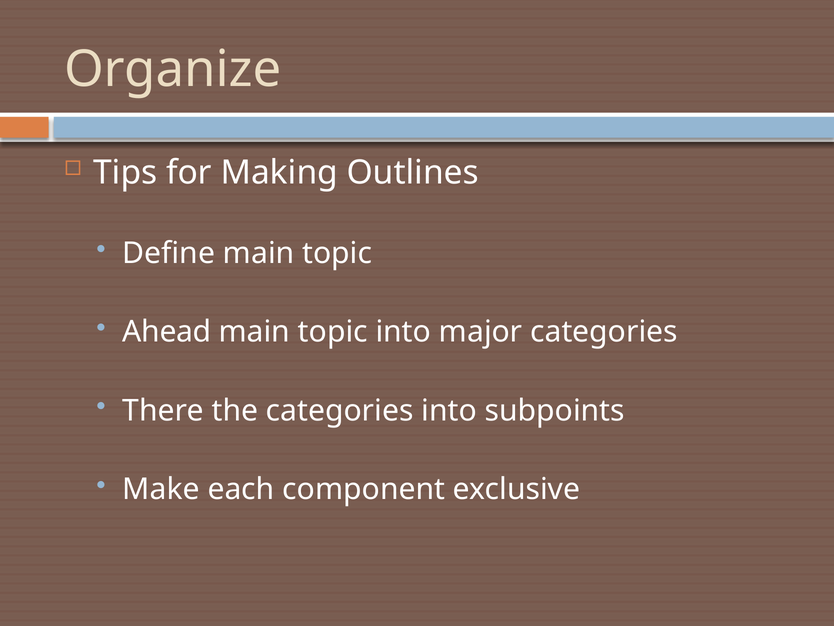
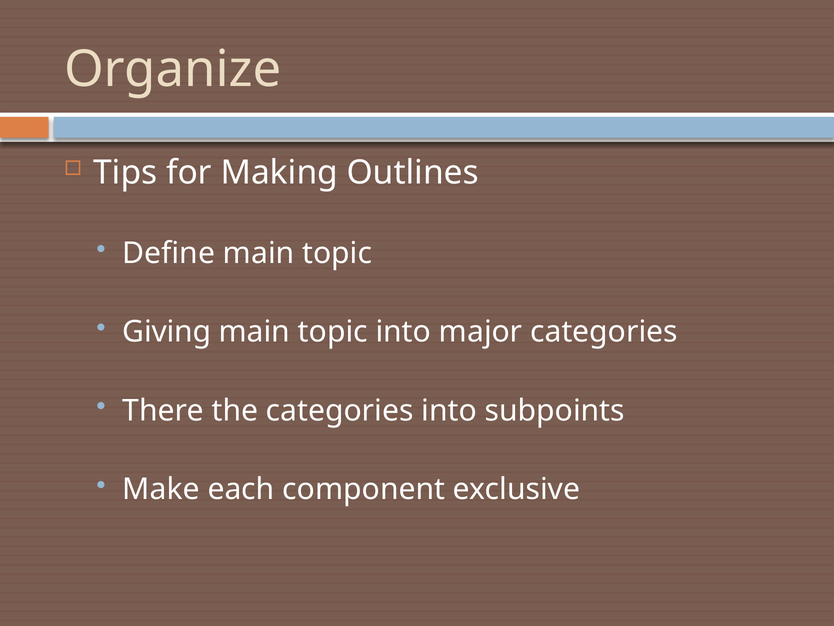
Ahead: Ahead -> Giving (167, 332)
